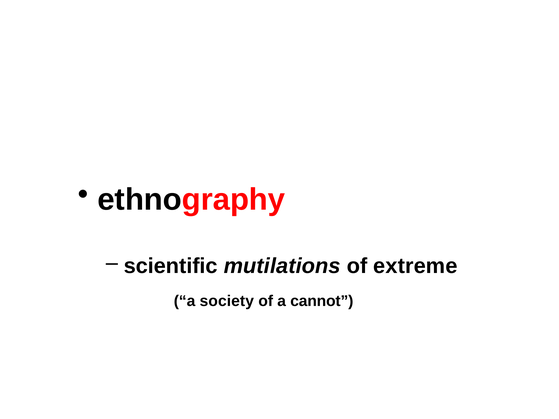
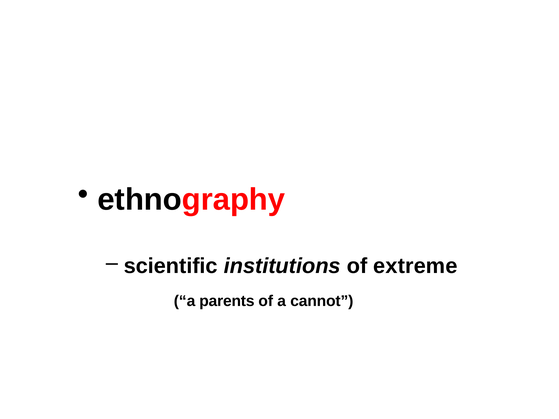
mutilations: mutilations -> institutions (282, 266)
society: society -> parents (227, 301)
